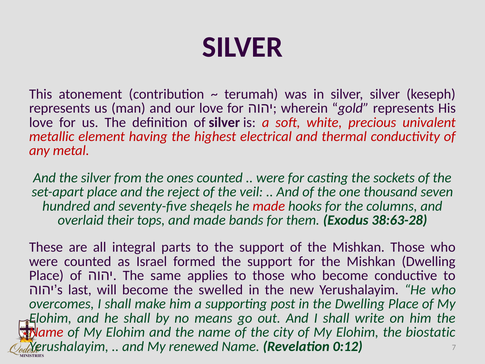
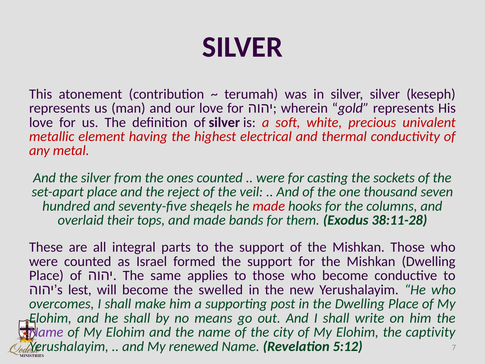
38:63-28: 38:63-28 -> 38:11-28 (399, 220)
last: last -> lest (80, 290)
Name colour: red -> purple (46, 332)
biostatic: biostatic -> captivity (431, 332)
0:12: 0:12 -> 5:12 (348, 346)
